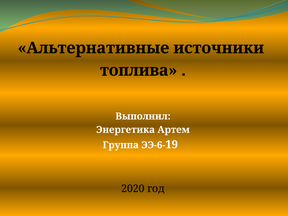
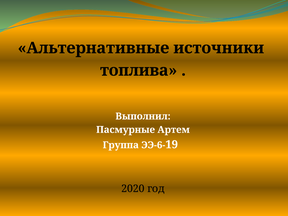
Энергетика: Энергетика -> Пасмурные (126, 130)
